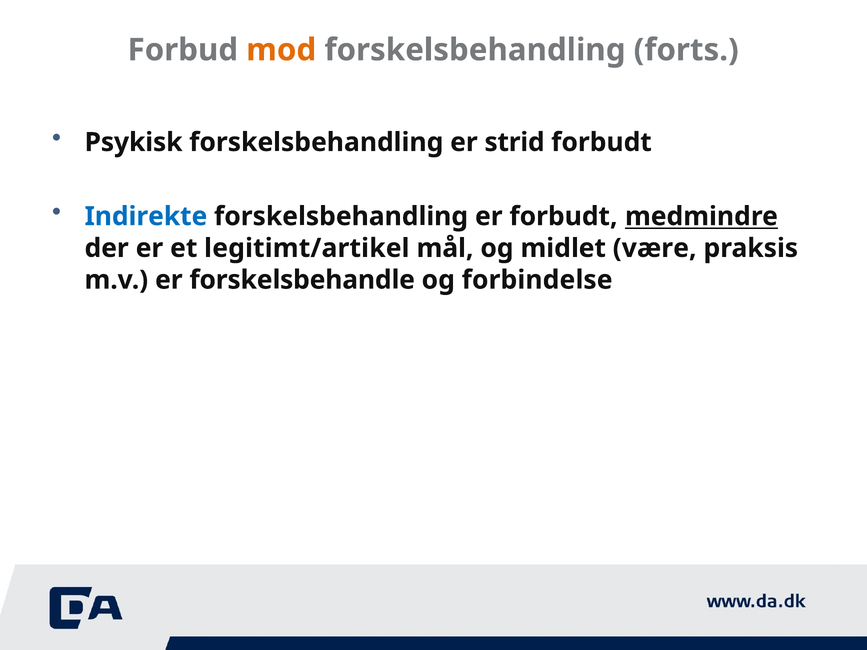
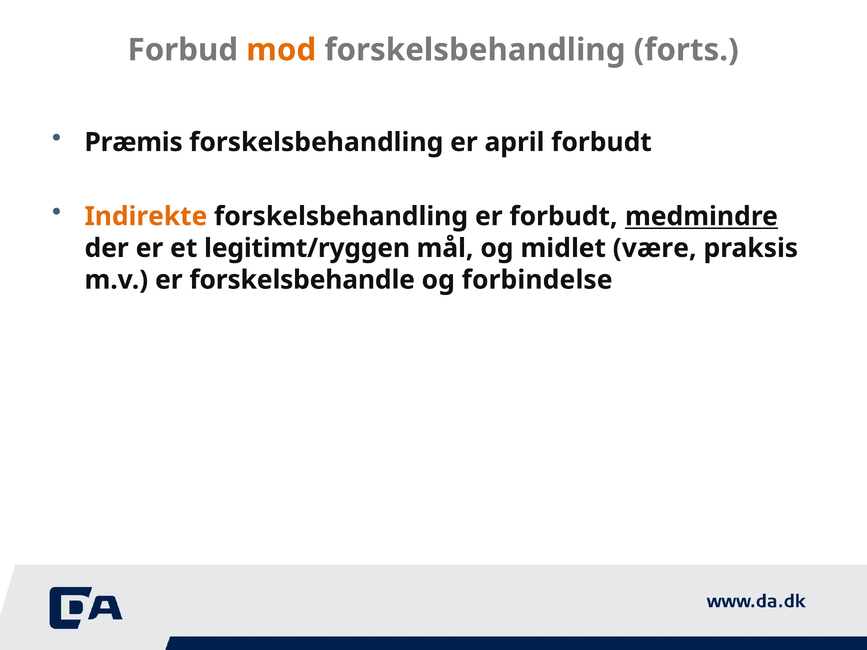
Psykisk: Psykisk -> Præmis (134, 142)
strid: strid -> april (514, 142)
Indirekte colour: blue -> orange (146, 216)
legitimt/artikel: legitimt/artikel -> legitimt/ryggen (307, 248)
